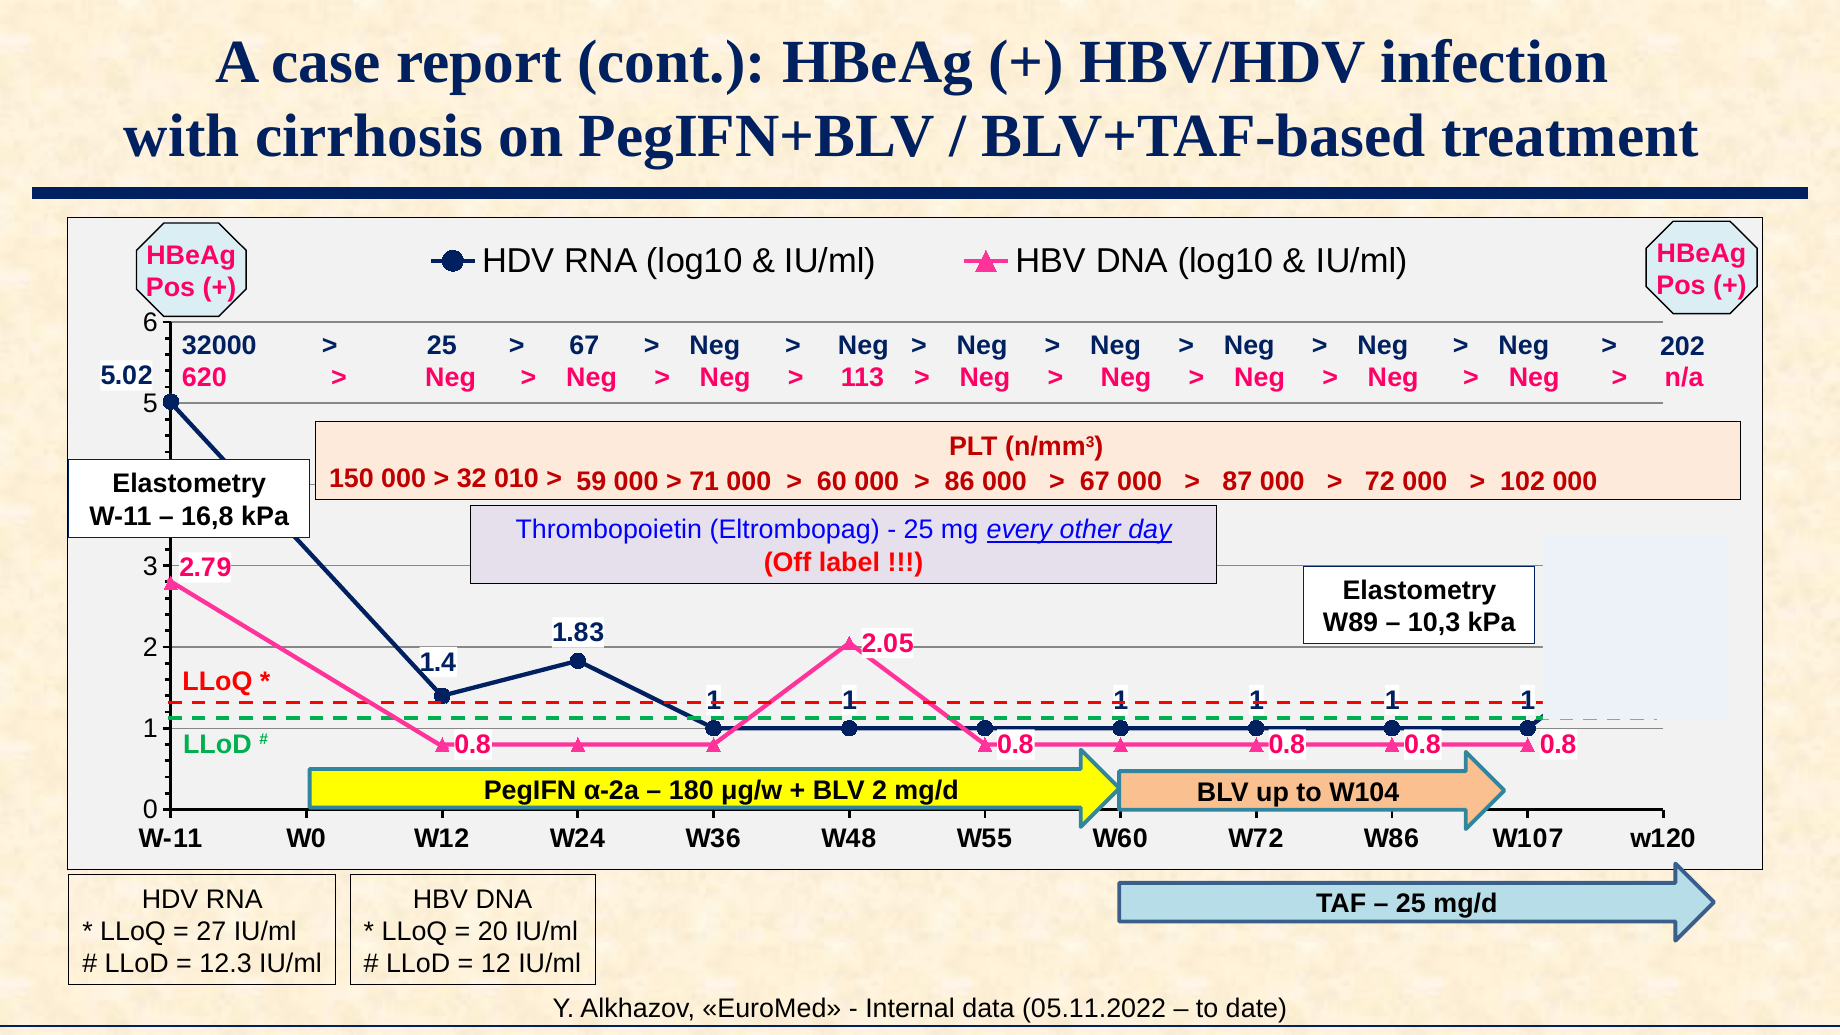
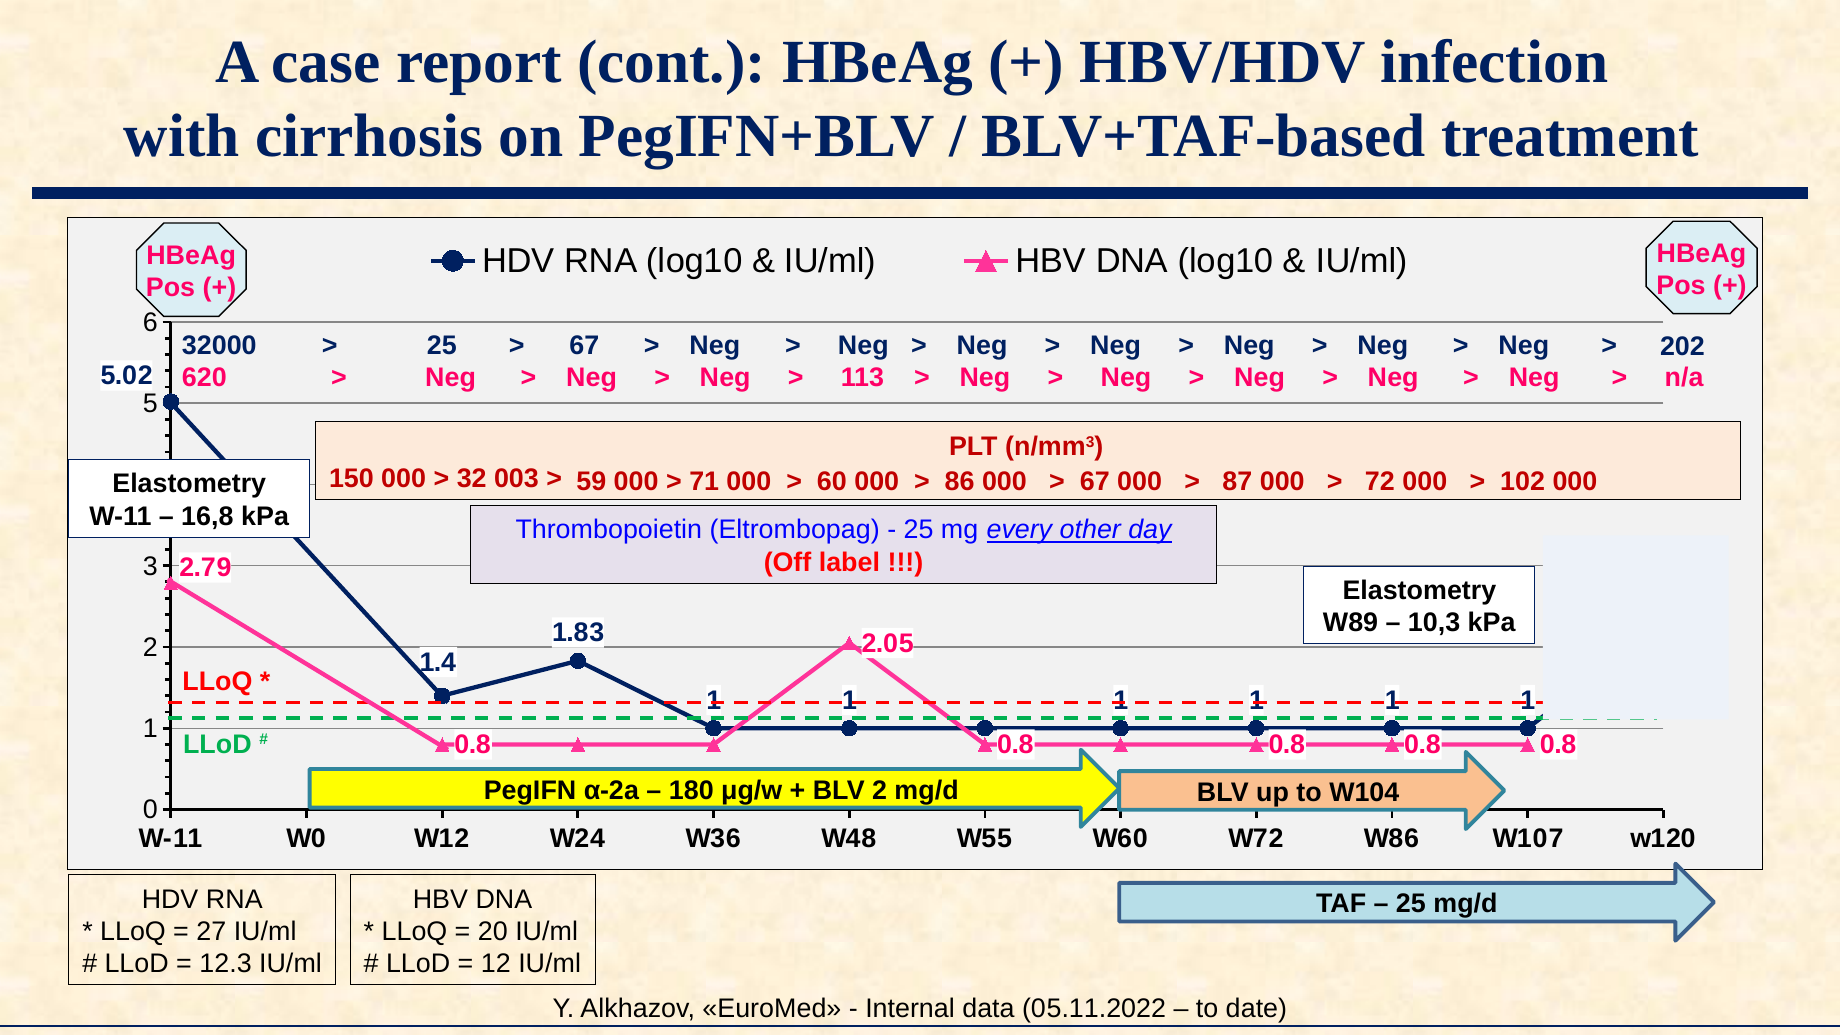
010: 010 -> 003 (516, 479)
